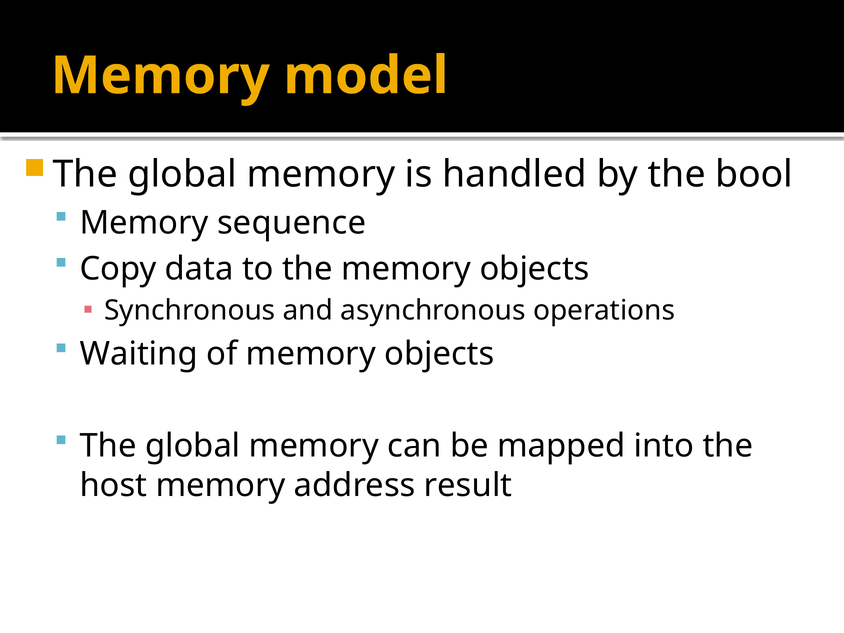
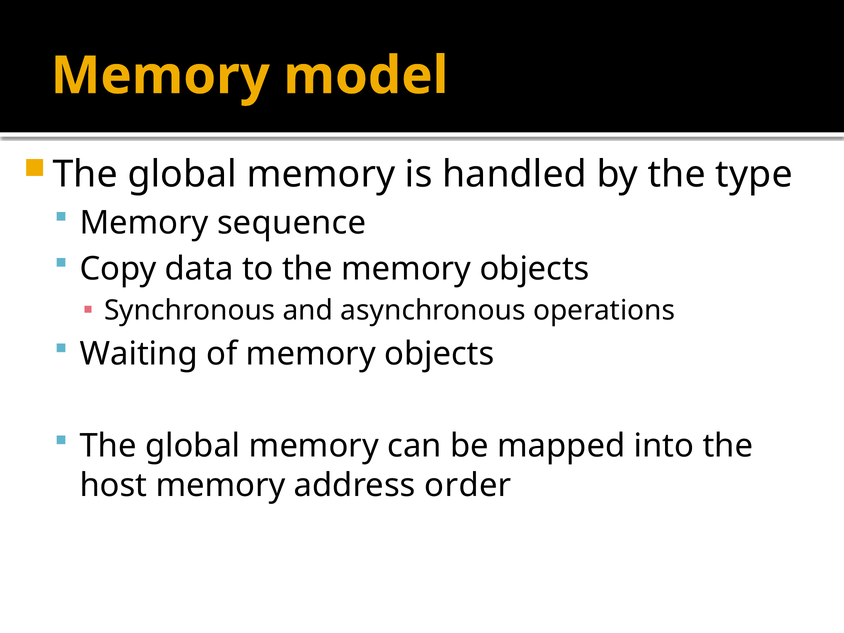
bool: bool -> type (754, 174)
result: result -> order (468, 485)
